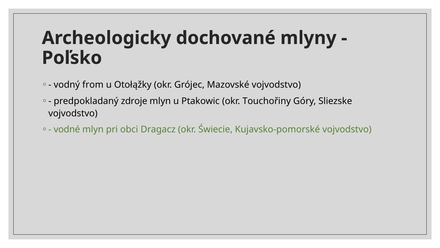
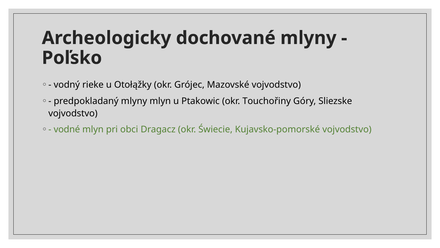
from: from -> rieke (93, 85)
predpokladaný zdroje: zdroje -> mlyny (134, 101)
